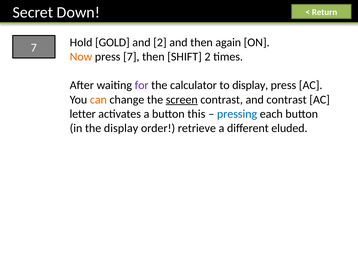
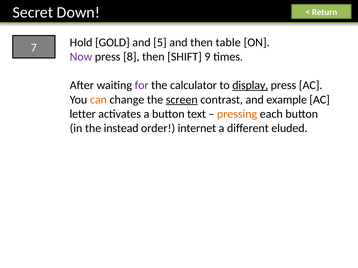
and 2: 2 -> 5 (160, 43)
again: again -> table (228, 43)
Now colour: orange -> purple (81, 57)
press 7: 7 -> 8 (131, 57)
SHIFT 2: 2 -> 9 (208, 57)
display underline: none -> present (250, 85)
and contrast: contrast -> example (287, 100)
this: this -> text (197, 114)
pressing colour: blue -> orange (237, 114)
the display: display -> instead (121, 128)
retrieve: retrieve -> internet (197, 128)
